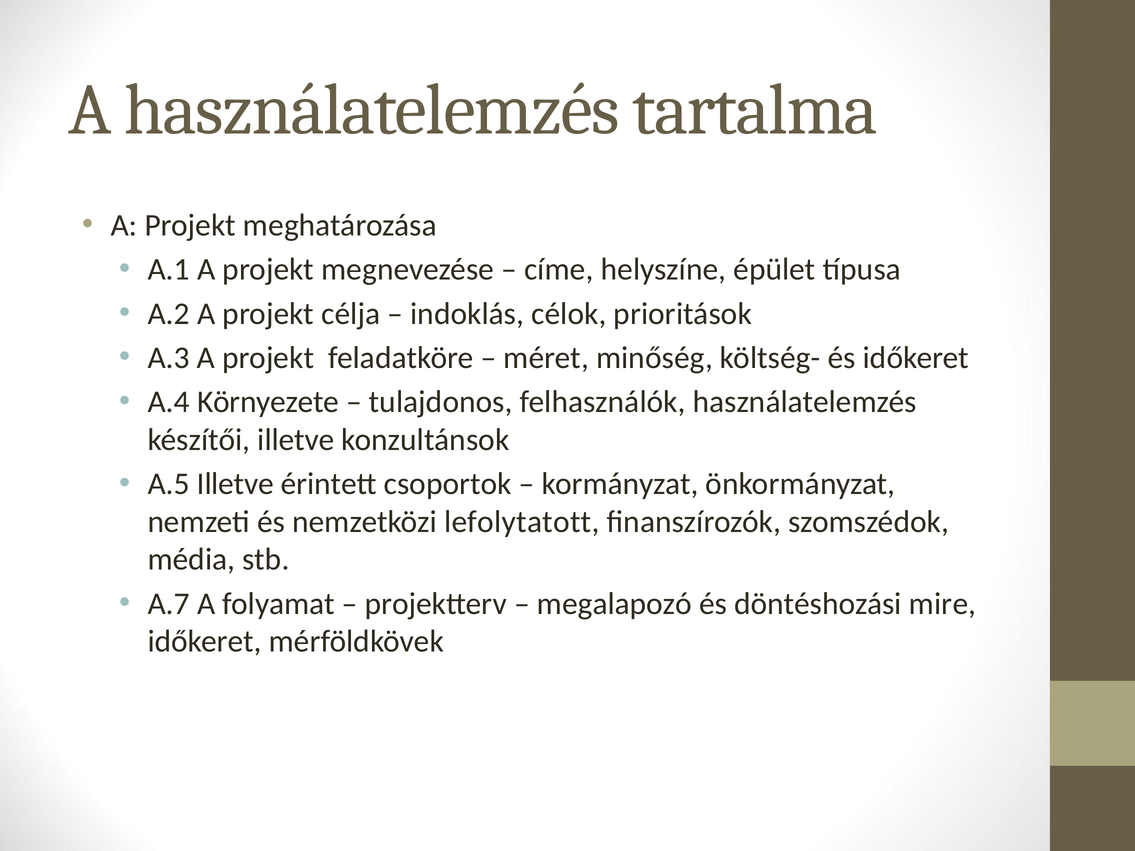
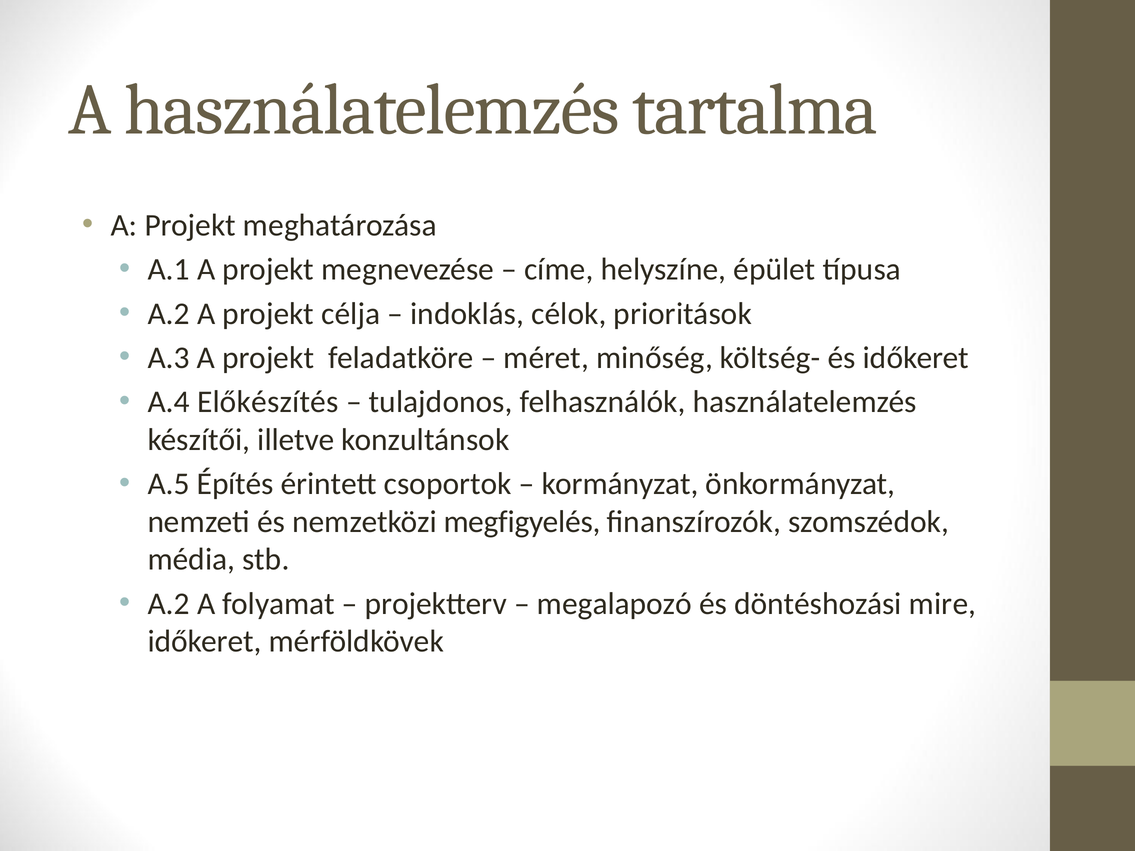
Környezete: Környezete -> Előkészítés (268, 402)
A.5 Illetve: Illetve -> Építés (235, 484)
lefolytatott: lefolytatott -> megfigyelés (522, 522)
A.7: A.7 -> A.2 (169, 604)
